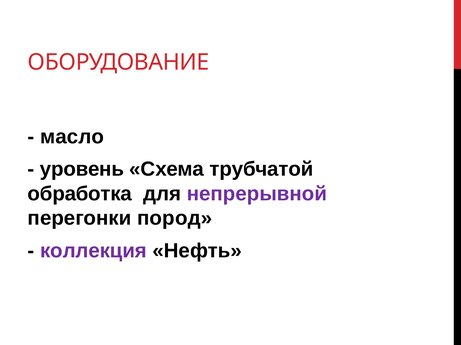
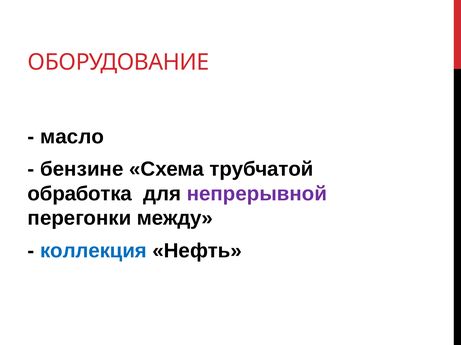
уровень: уровень -> бензине (82, 169)
пород: пород -> между (175, 219)
коллекция colour: purple -> blue (93, 251)
